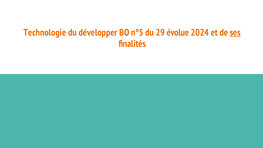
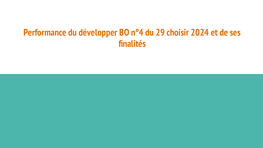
Technologie: Technologie -> Performance (45, 33)
n°5: n°5 -> n°4 (137, 33)
évolue: évolue -> choisir (178, 33)
ses underline: present -> none (235, 33)
